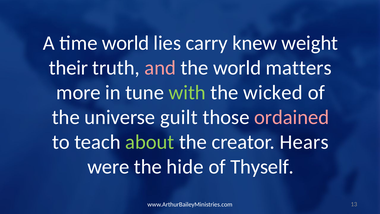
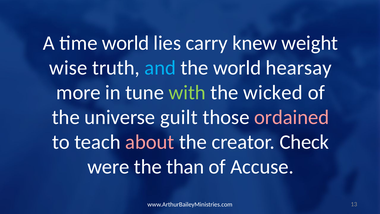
their: their -> wise (68, 68)
and colour: pink -> light blue (160, 68)
matters: matters -> hearsay (299, 68)
about colour: light green -> pink (150, 142)
Hears: Hears -> Check (304, 142)
hide: hide -> than (185, 167)
Thyself: Thyself -> Accuse (262, 167)
